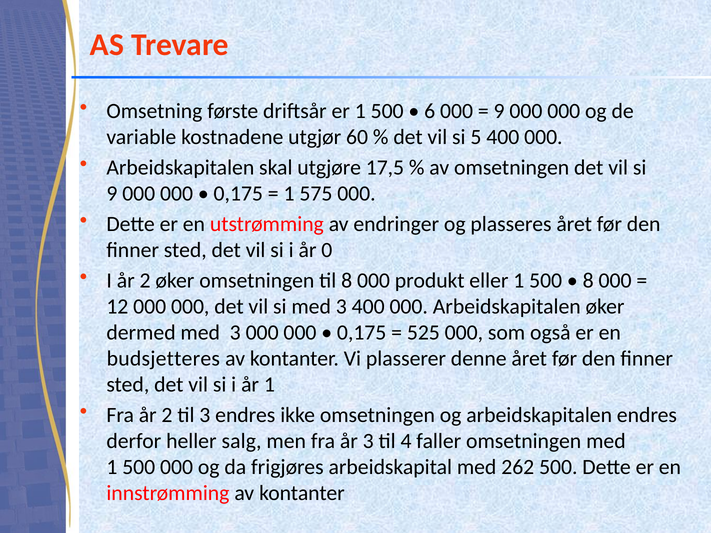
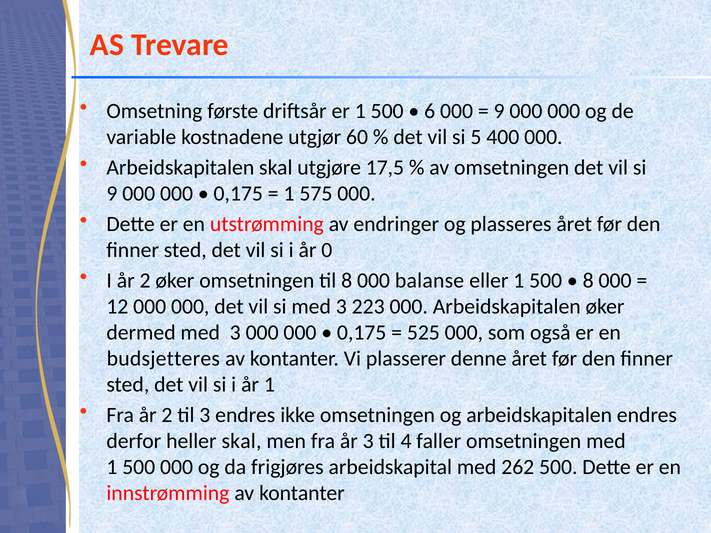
produkt: produkt -> balanse (430, 281)
3 400: 400 -> 223 (368, 307)
heller salg: salg -> skal (241, 441)
